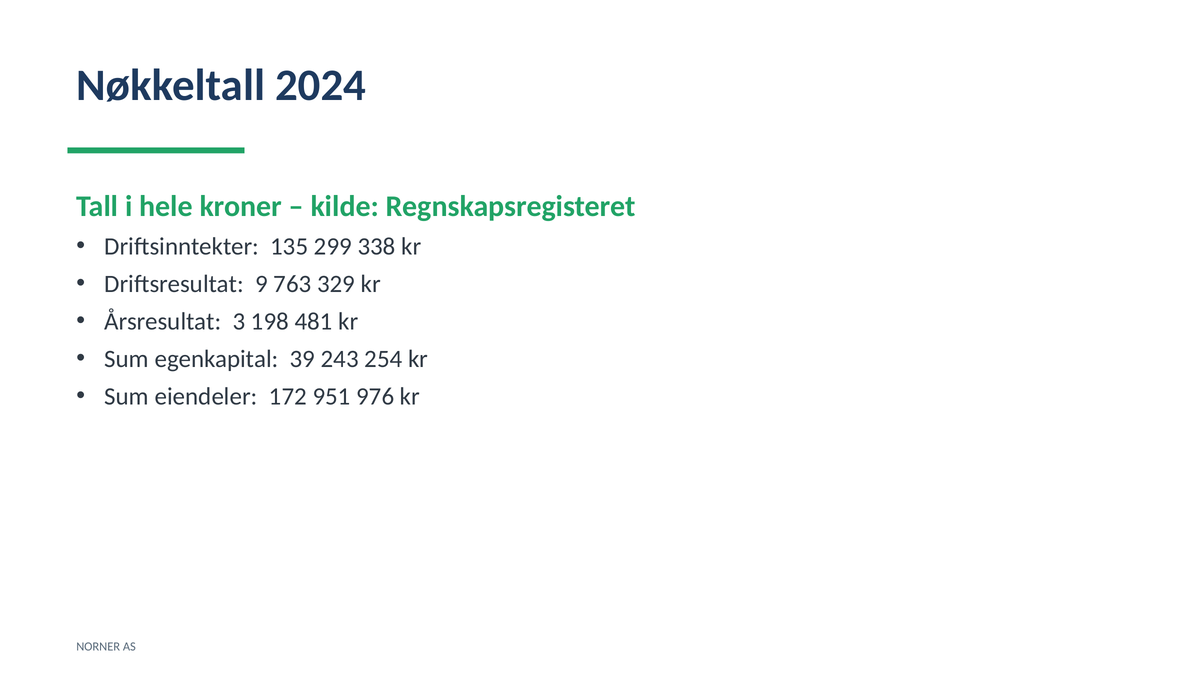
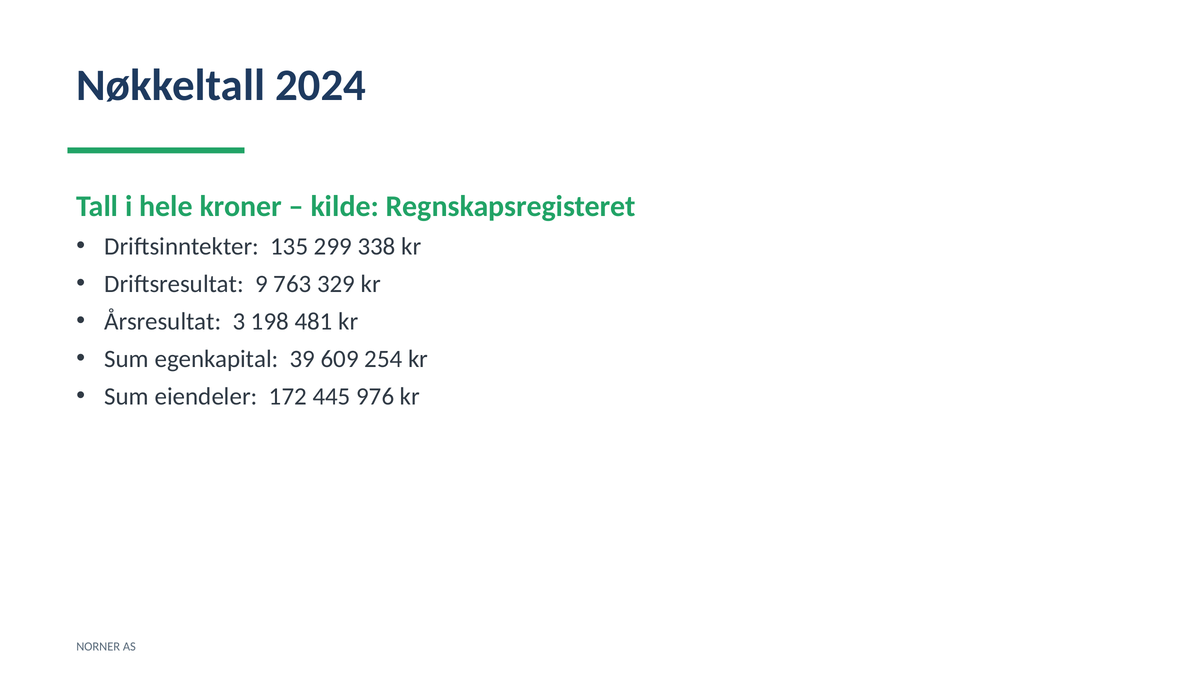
243: 243 -> 609 (340, 359)
951: 951 -> 445 (332, 397)
